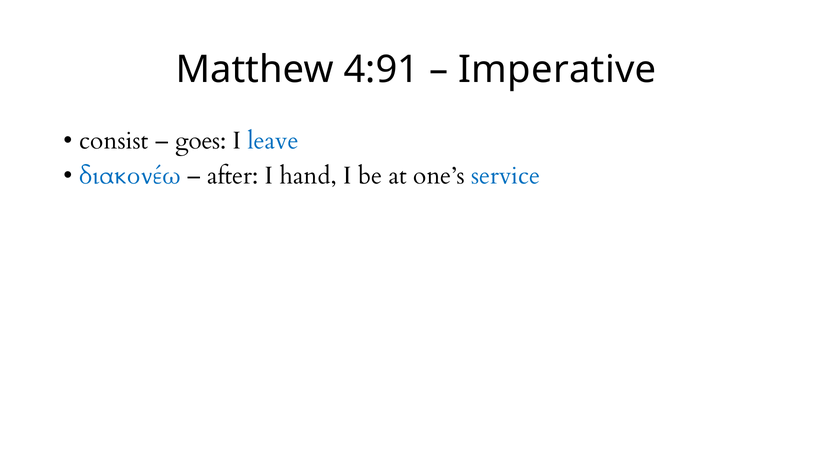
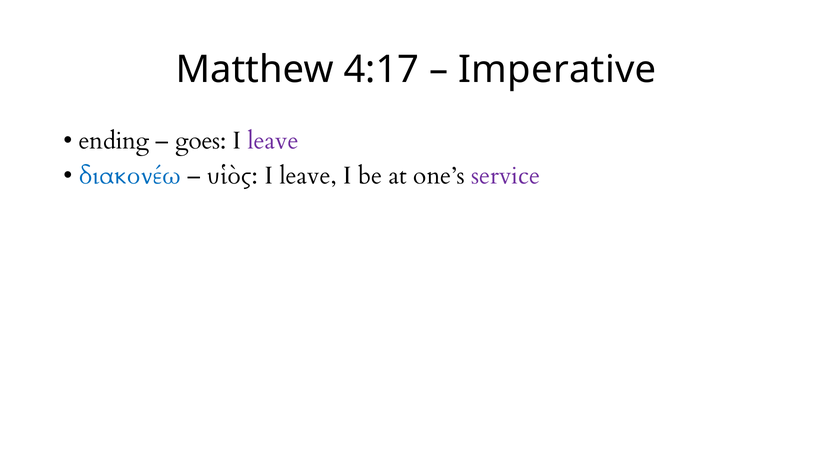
4:91: 4:91 -> 4:17 (381, 70)
consist: consist -> ending (114, 141)
leave colour: blue -> purple (273, 141)
after: after -> υἱὸς (233, 176)
hand: hand -> leave (308, 176)
service colour: blue -> purple (506, 176)
